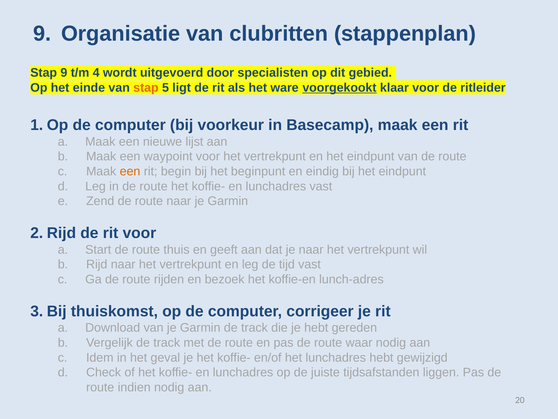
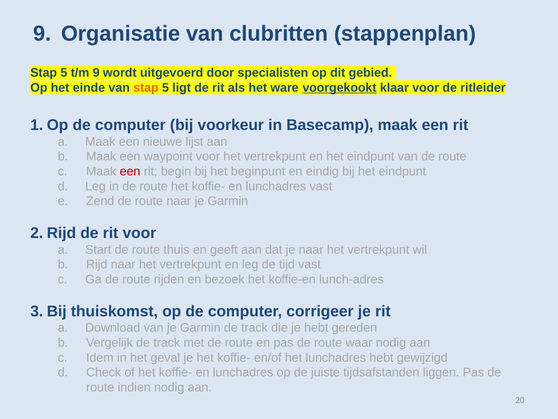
9: 9 -> 5 (64, 73)
t/m 4: 4 -> 9 (96, 73)
een colour: orange -> red (130, 171)
